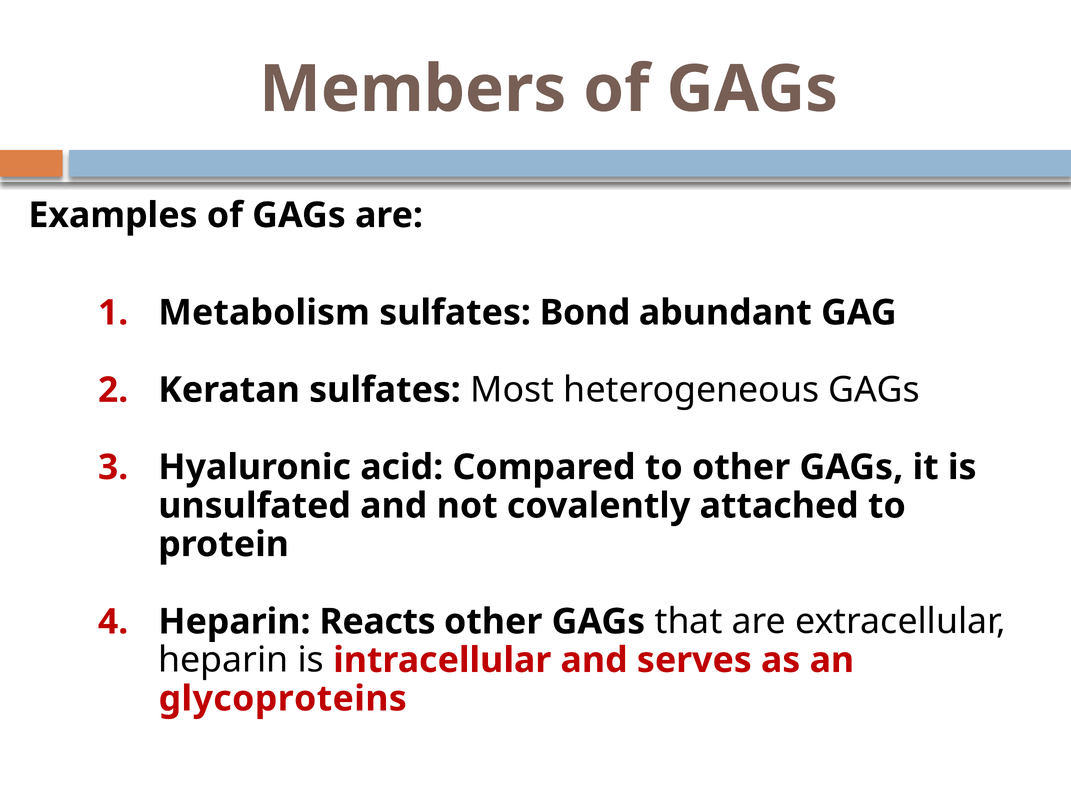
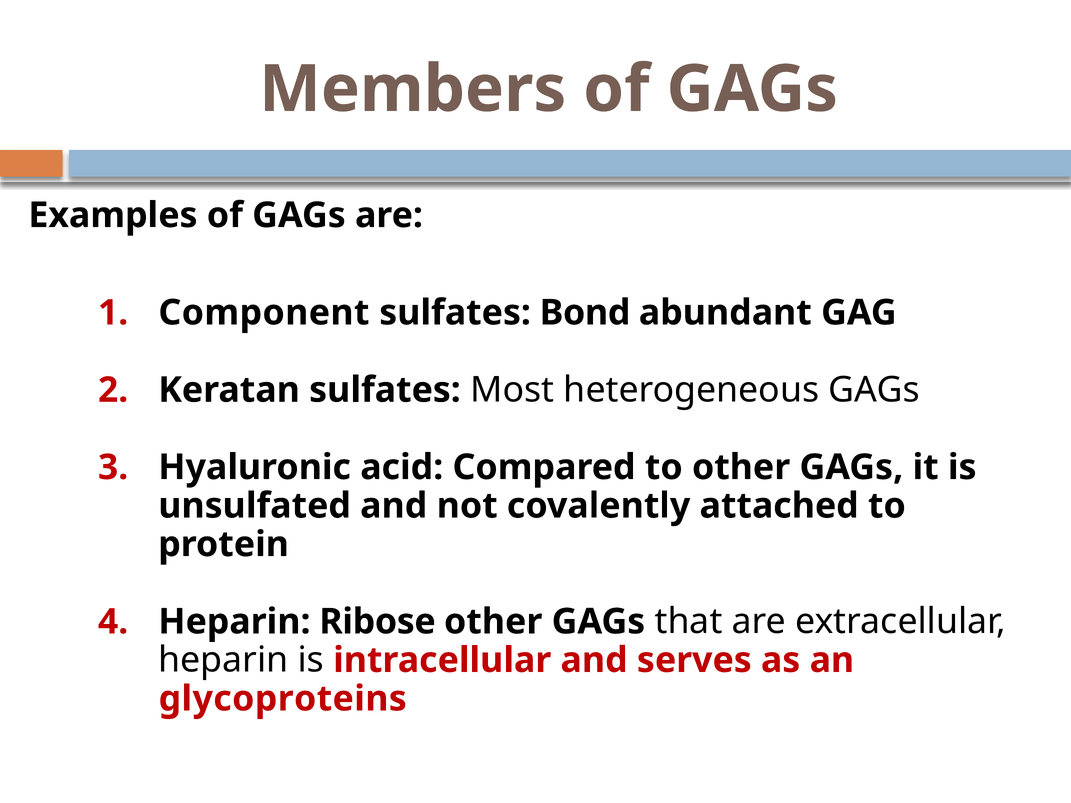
Metabolism: Metabolism -> Component (264, 313)
Reacts: Reacts -> Ribose (377, 622)
